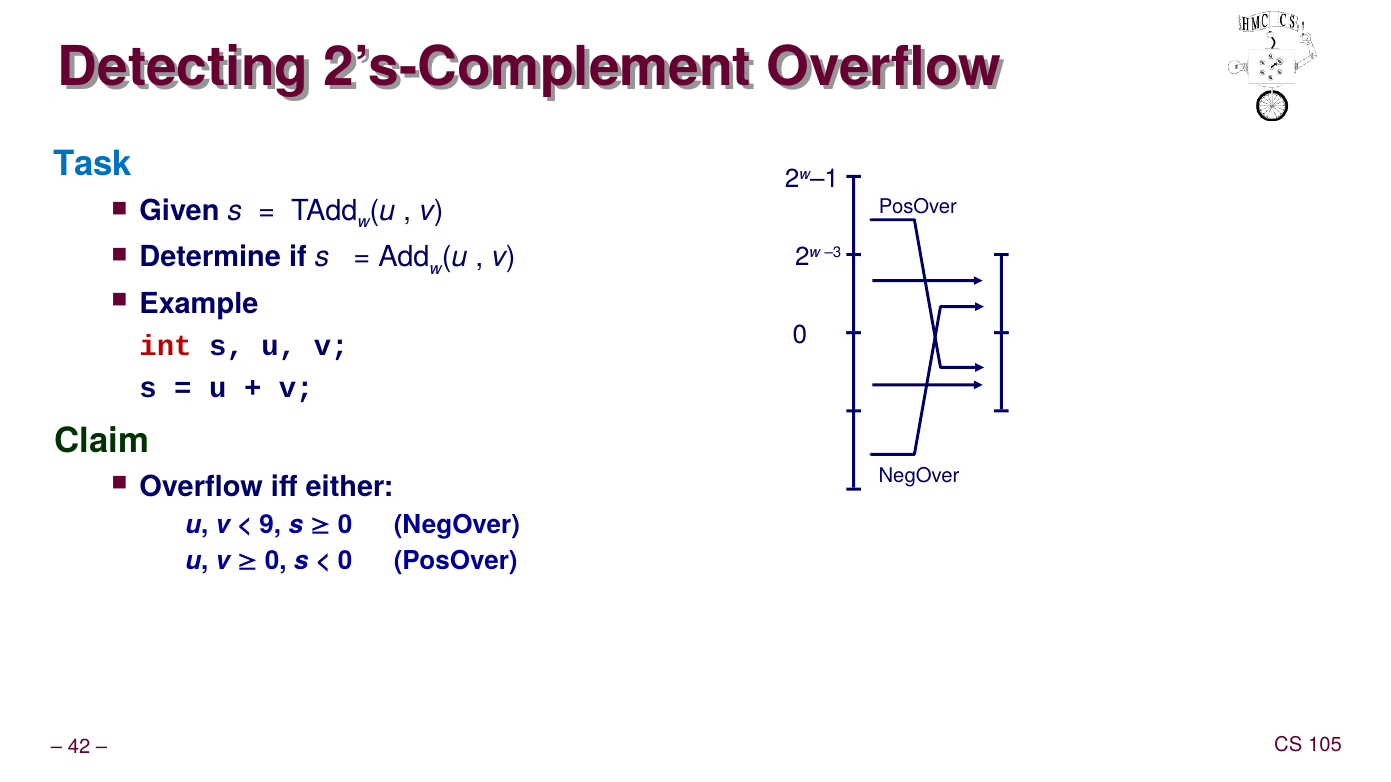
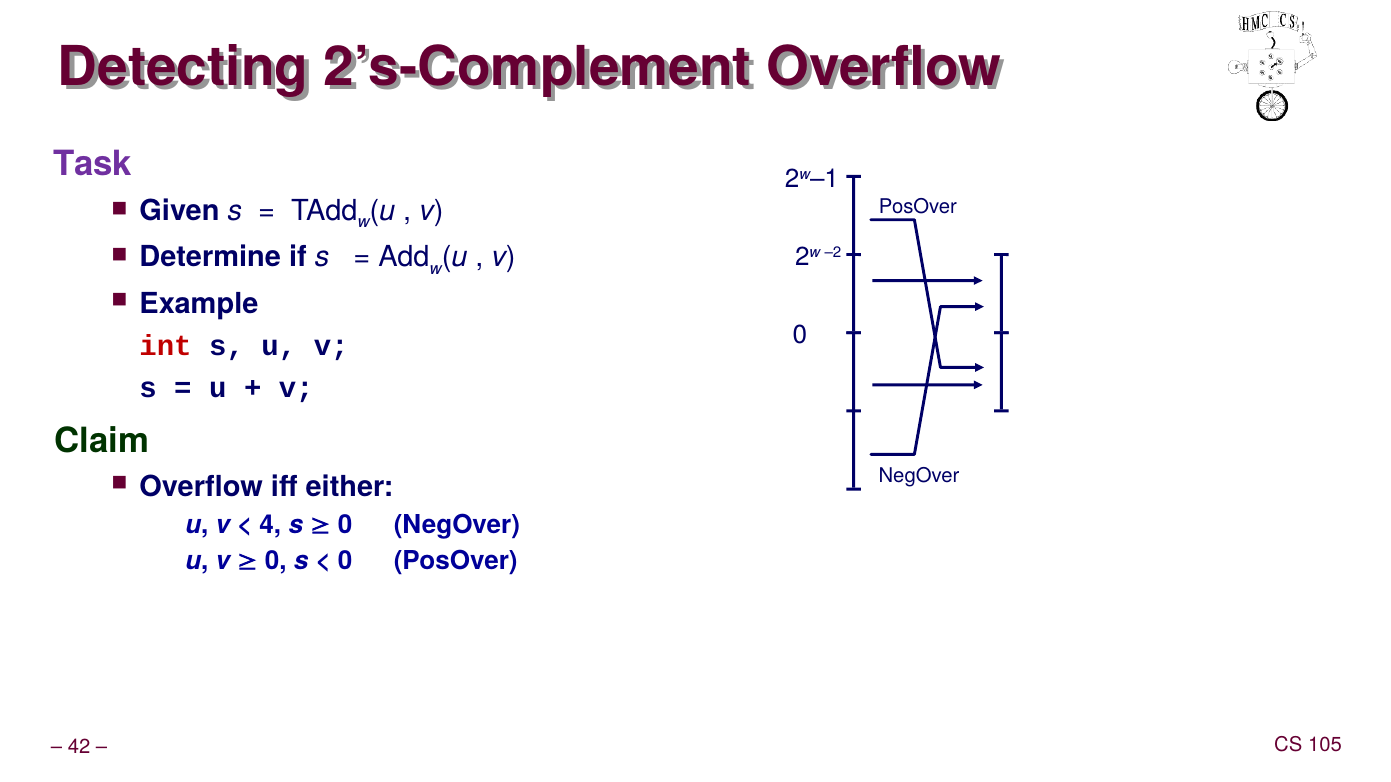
Task colour: blue -> purple (93, 165)
–3: –3 -> –2 (833, 253)
9: 9 -> 4 (270, 525)
